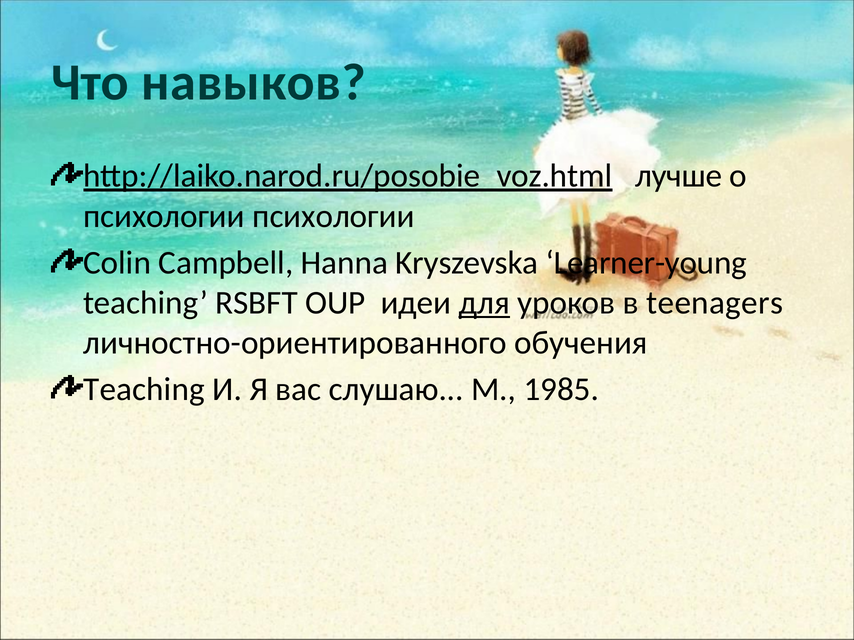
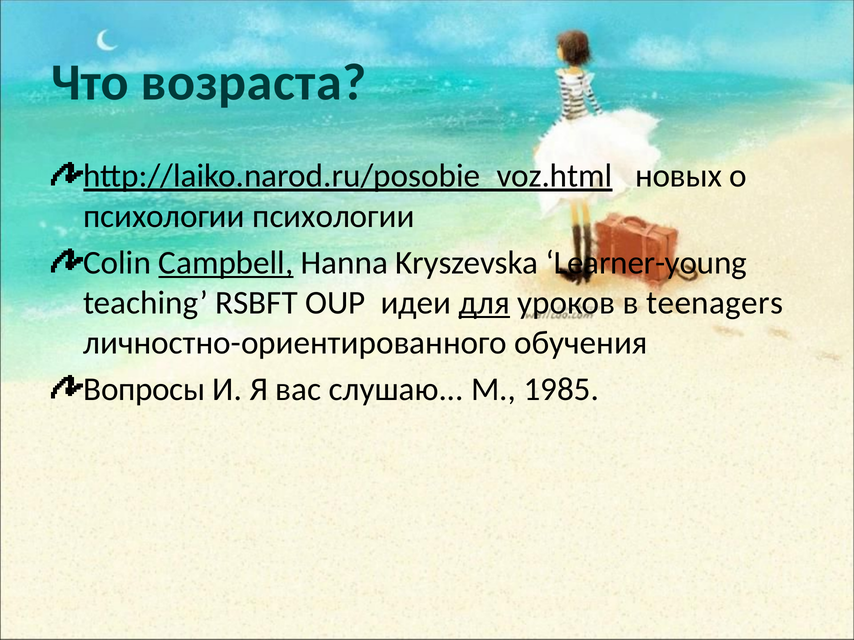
навыков: навыков -> возраста (254, 83)
лучше: лучше -> новых (679, 176)
Campbell underline: none -> present (226, 263)
Teaching: Teaching -> Вопросы (144, 389)
